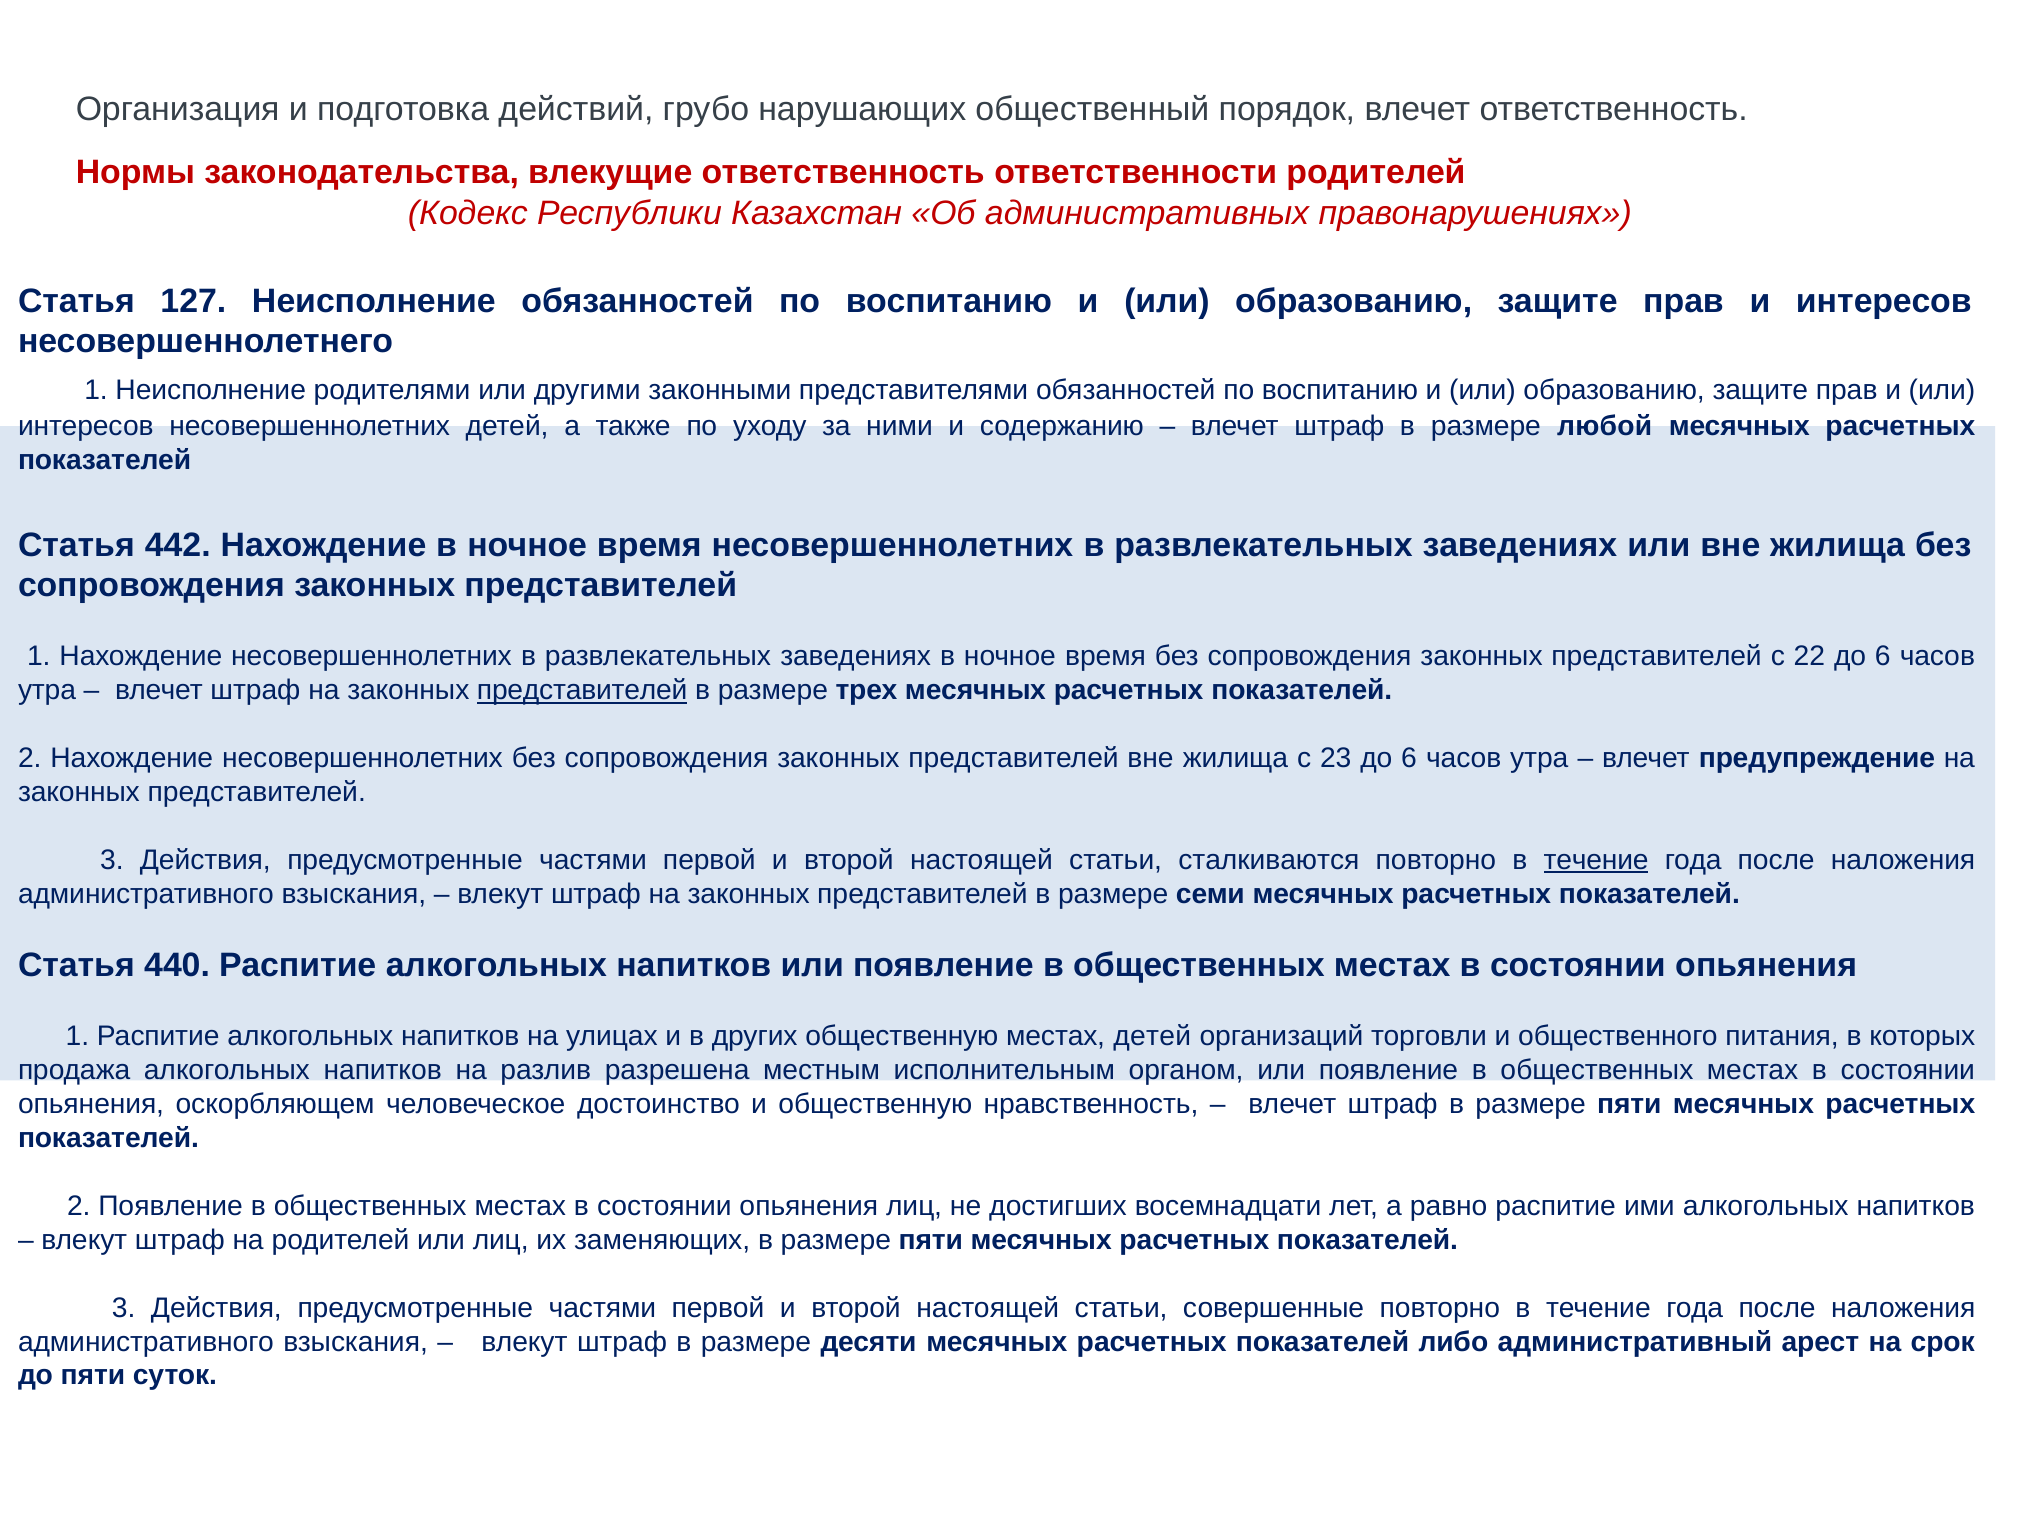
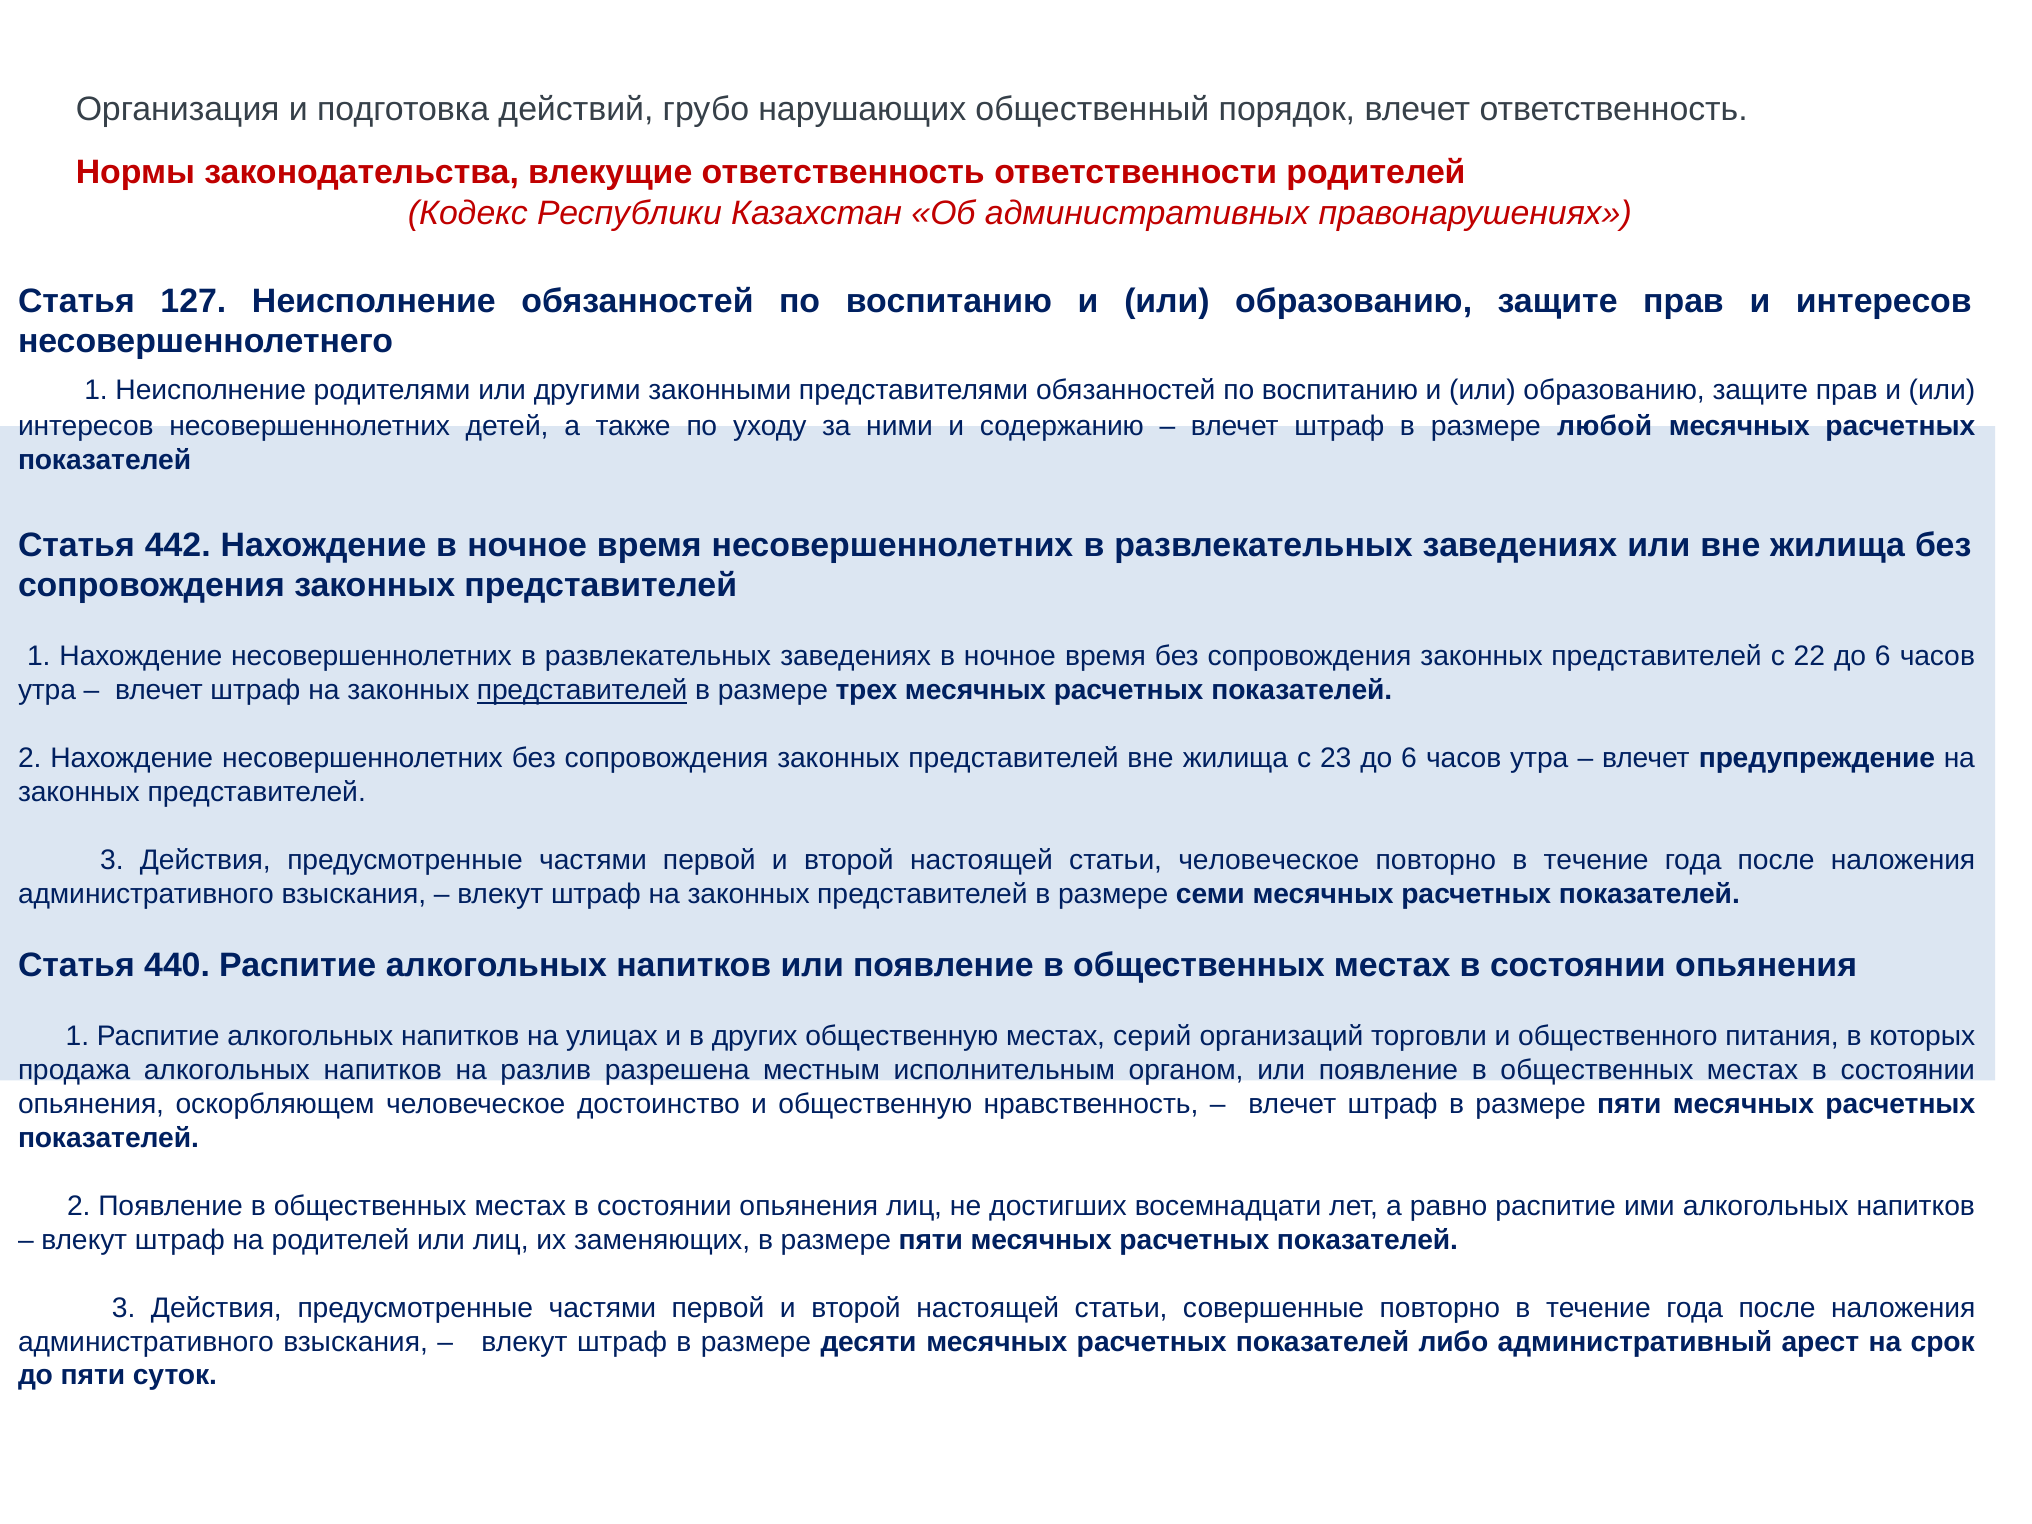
статьи сталкиваются: сталкиваются -> человеческое (1269, 860)
течение underline: present -> none (1596, 860)
местах детей: детей -> серий (1152, 1036)
